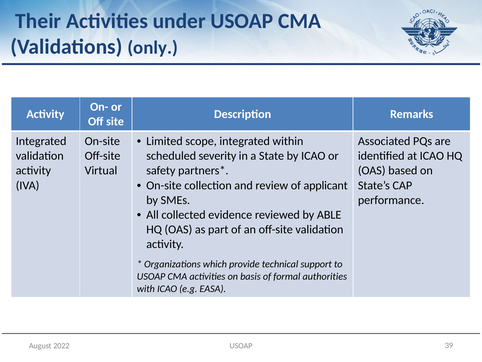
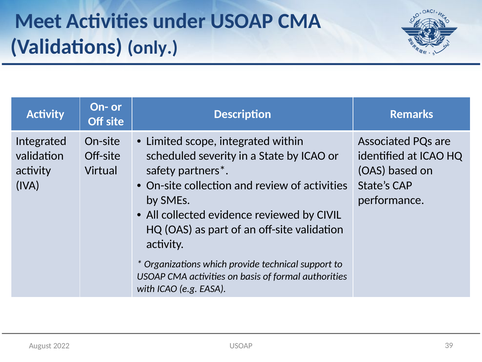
Their: Their -> Meet (38, 21)
of applicant: applicant -> activities (326, 185)
ABLE: ABLE -> CIVIL (329, 215)
